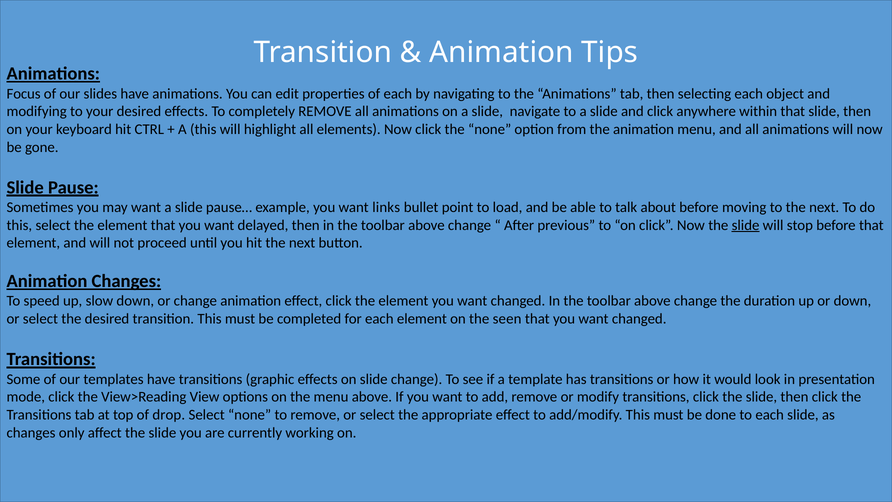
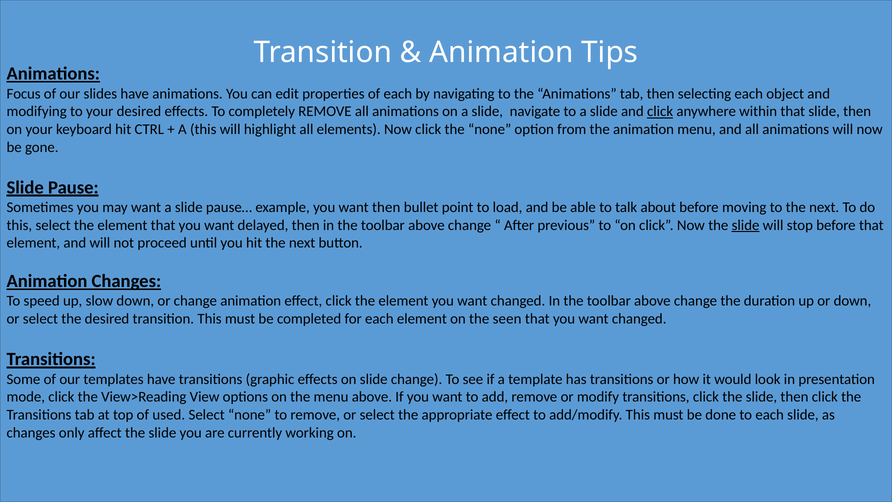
click underline: none -> present (660, 111)
want links: links -> then (386, 207)
drop: drop -> used (169, 415)
